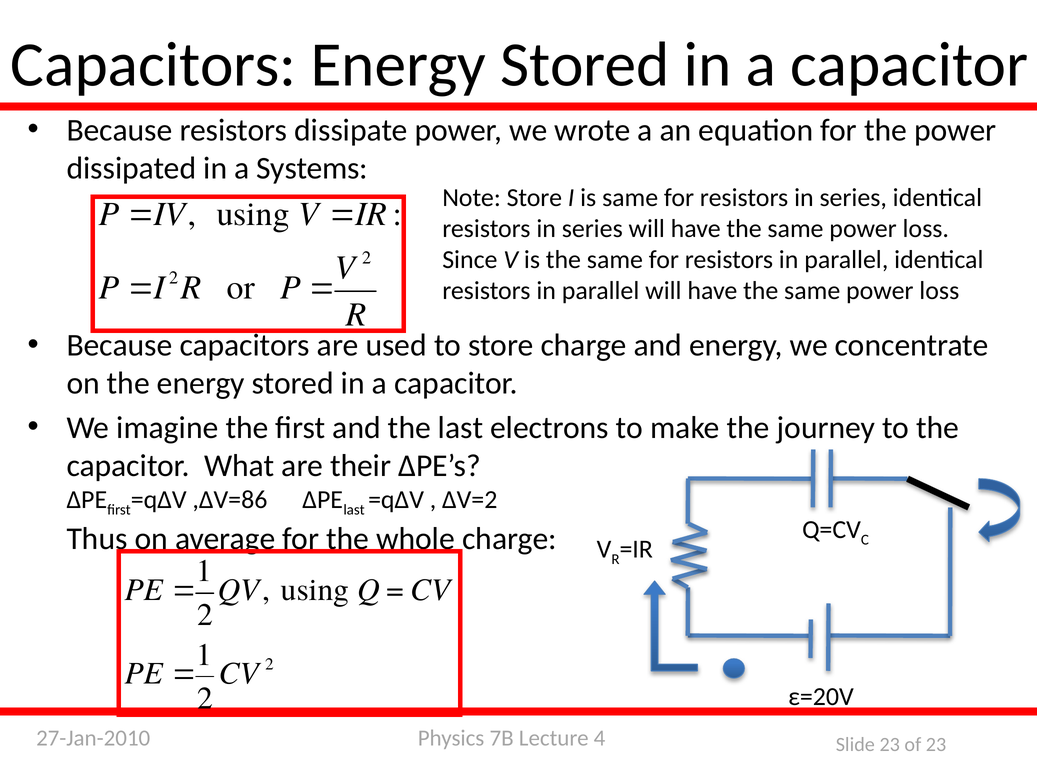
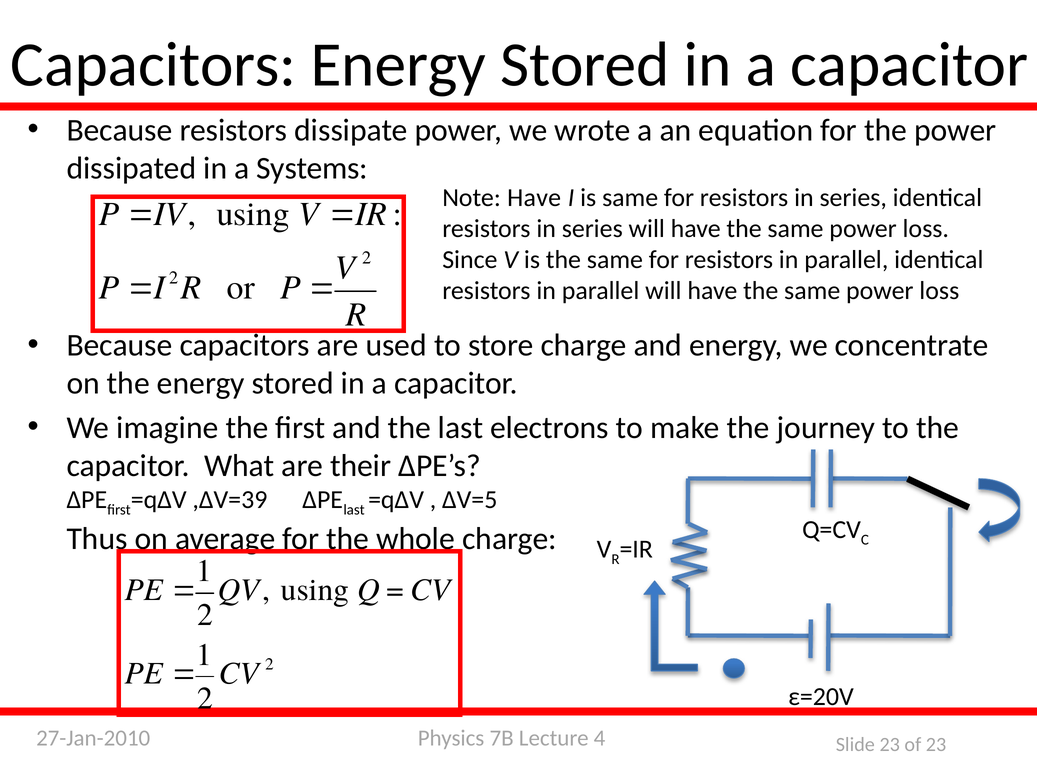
Note Store: Store -> Have (534, 197)
,ΔV=86: ,ΔV=86 -> ,ΔV=39 (230, 500)
ΔV=2: ΔV=2 -> ΔV=5 (470, 500)
